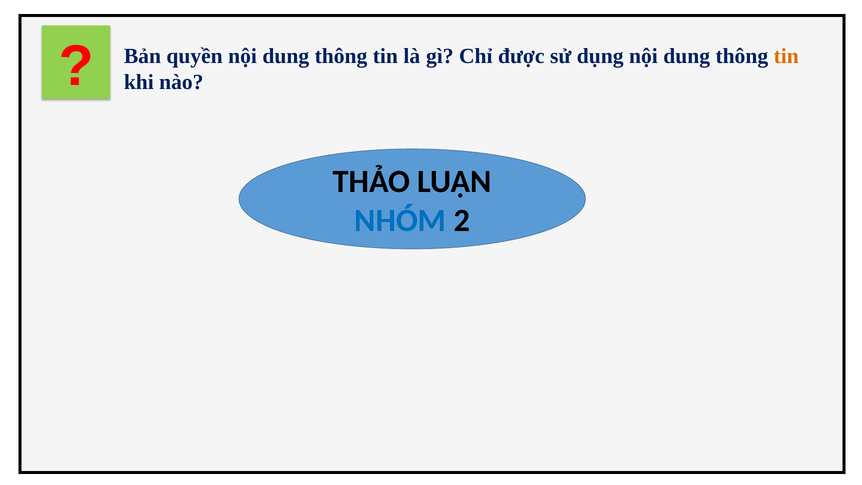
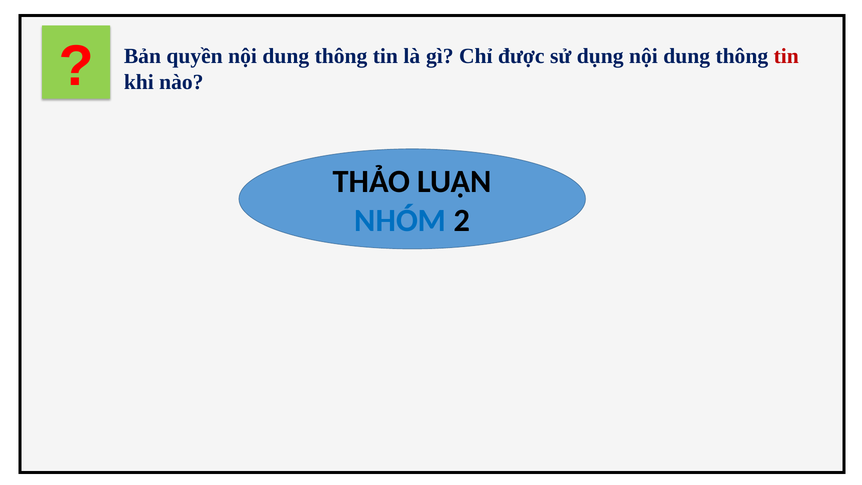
tin colour: orange -> red (786, 56)
